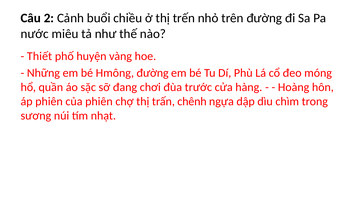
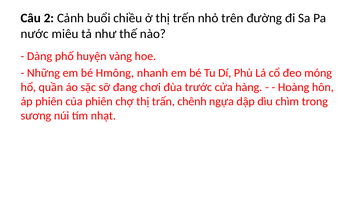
Thiết: Thiết -> Dàng (40, 56)
Hmông đường: đường -> nhanh (152, 73)
